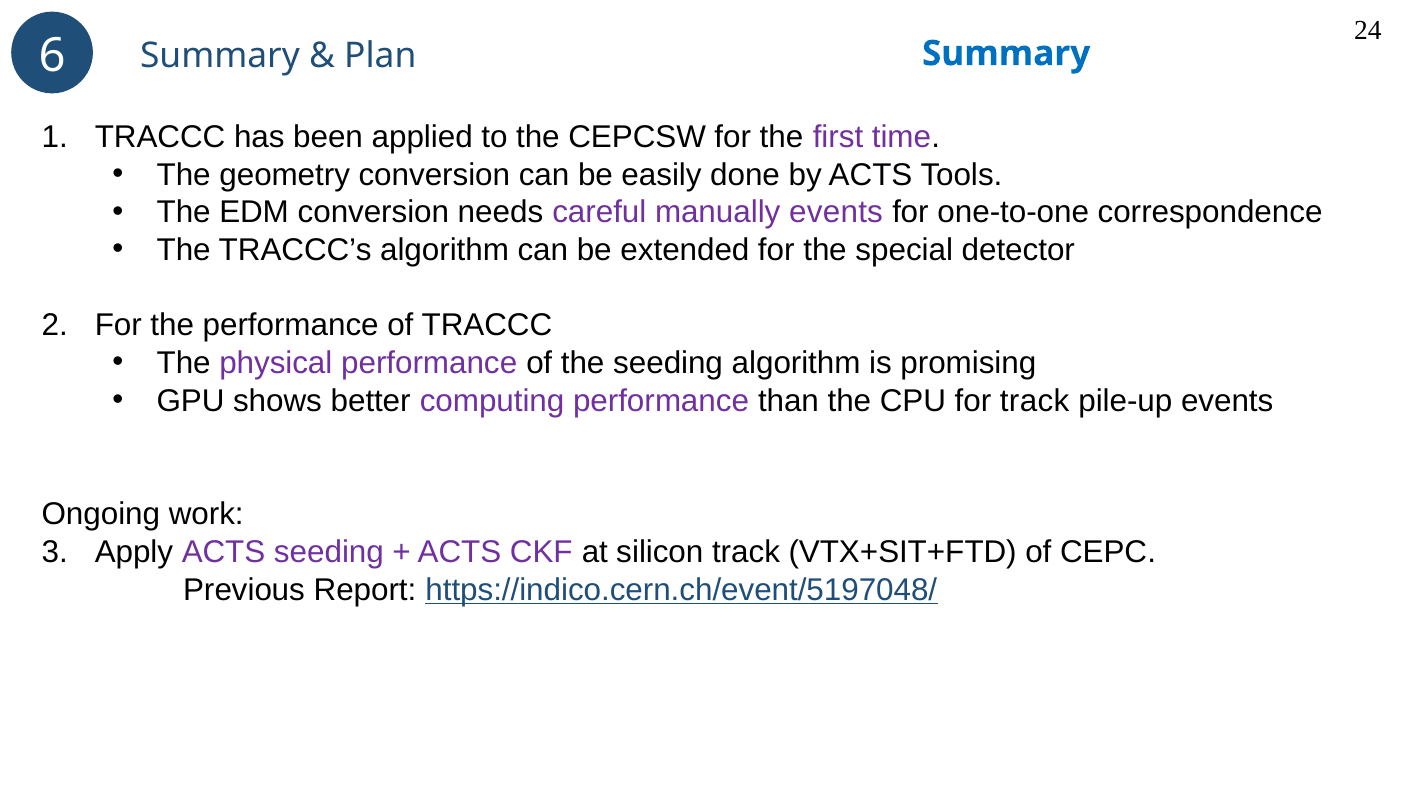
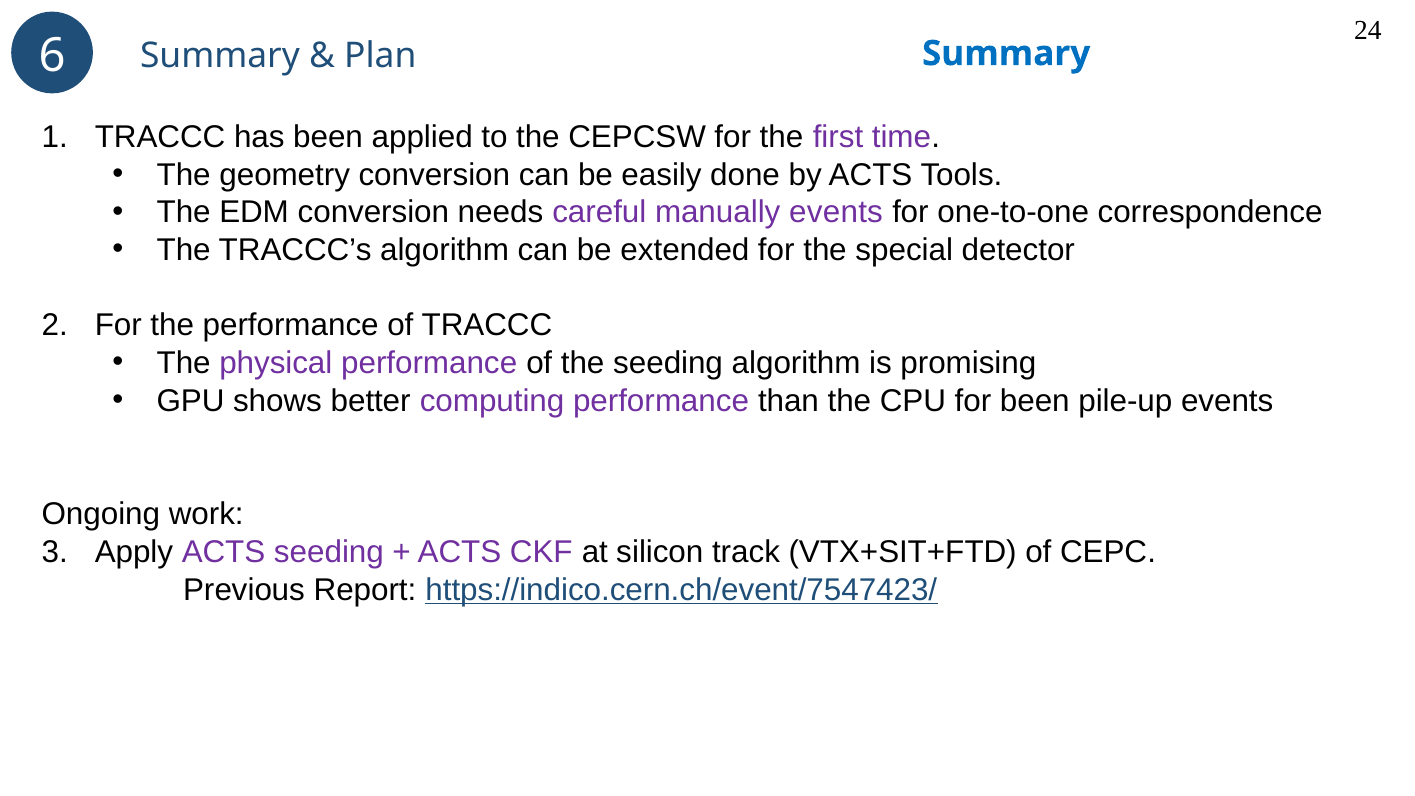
for track: track -> been (1035, 401)
https://indico.cern.ch/event/5197048/: https://indico.cern.ch/event/5197048/ -> https://indico.cern.ch/event/7547423/ (681, 590)
